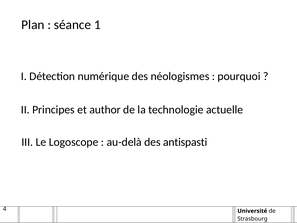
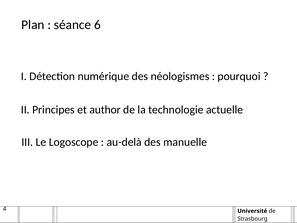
1: 1 -> 6 (97, 25)
antispasti: antispasti -> manuelle (185, 142)
